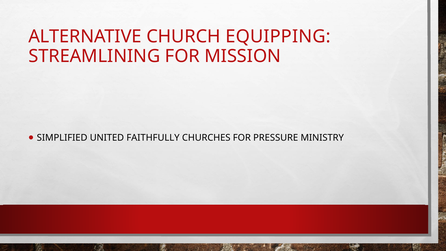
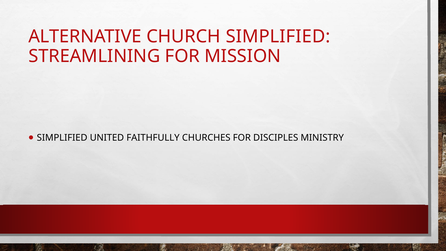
CHURCH EQUIPPING: EQUIPPING -> SIMPLIFIED (278, 36)
PRESSURE: PRESSURE -> DISCIPLES (276, 138)
